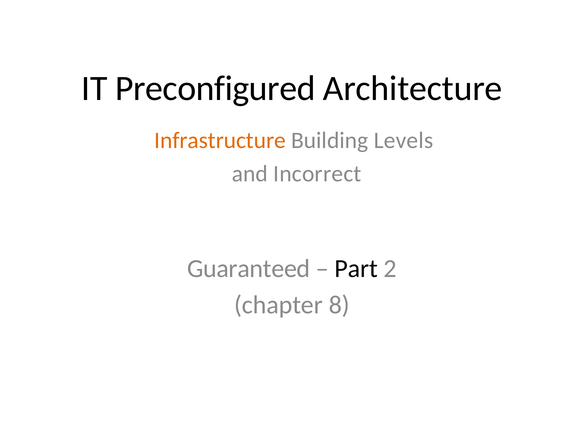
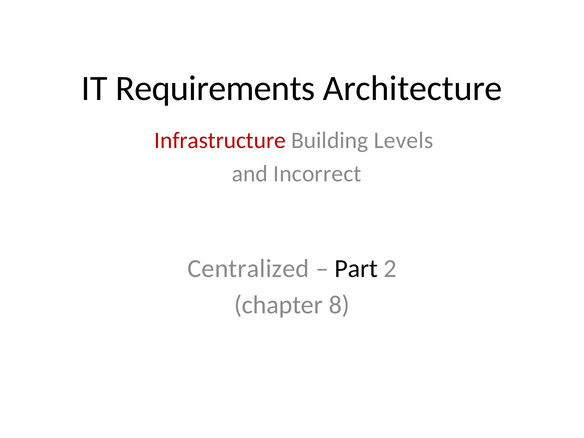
Preconfigured: Preconfigured -> Requirements (215, 88)
Infrastructure colour: orange -> red (220, 140)
Guaranteed: Guaranteed -> Centralized (248, 269)
